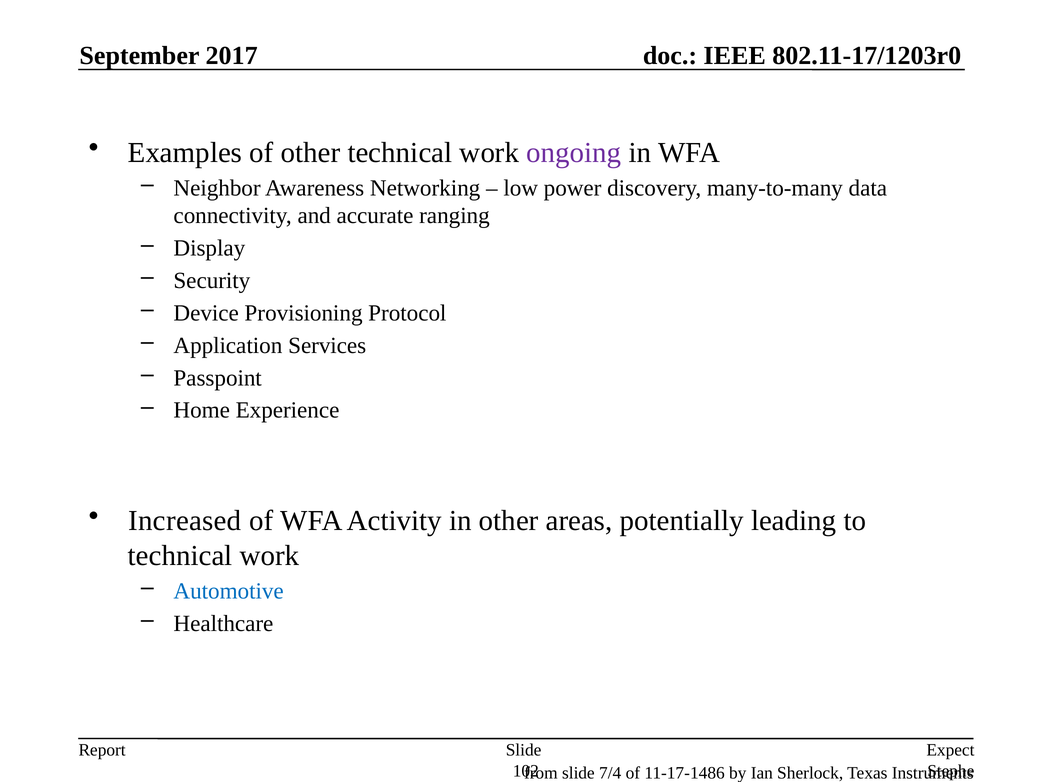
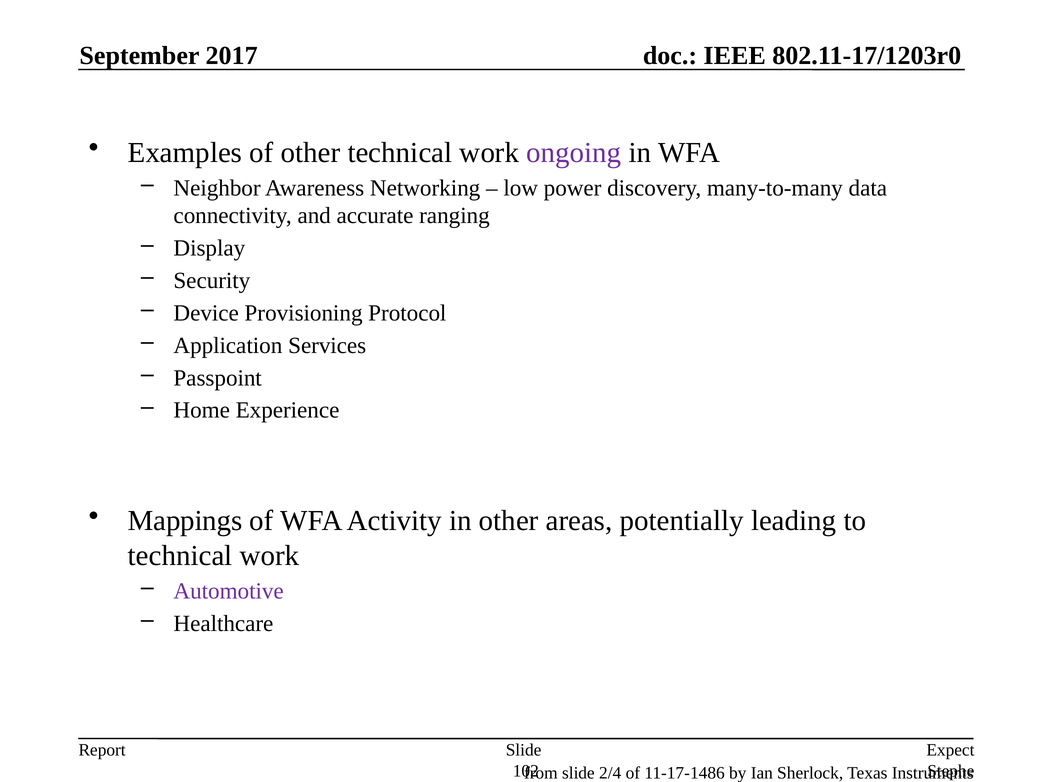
Increased: Increased -> Mappings (185, 521)
Automotive colour: blue -> purple (229, 591)
7/4: 7/4 -> 2/4 (610, 773)
